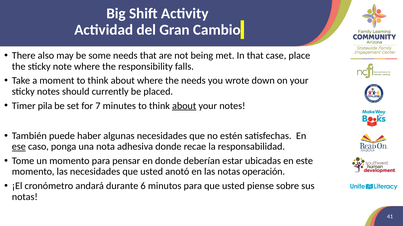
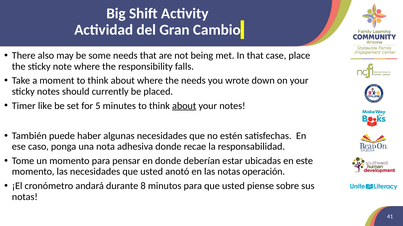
pila: pila -> like (45, 106)
7: 7 -> 5 (98, 106)
ese underline: present -> none (19, 147)
6: 6 -> 8 (143, 186)
